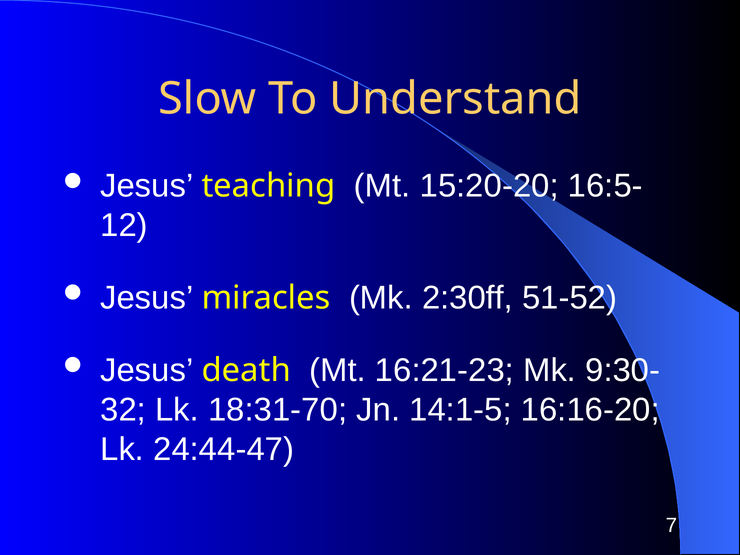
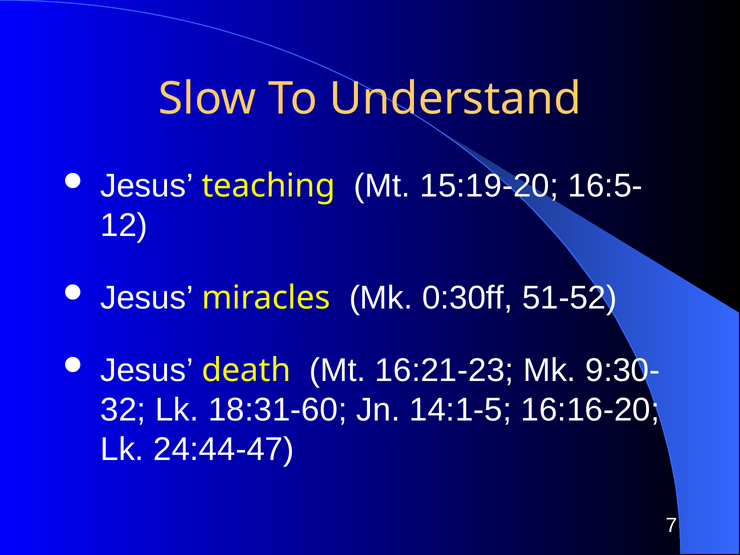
15:20-20: 15:20-20 -> 15:19-20 (489, 186)
2:30ff: 2:30ff -> 0:30ff (468, 298)
18:31-70: 18:31-70 -> 18:31-60 (278, 410)
